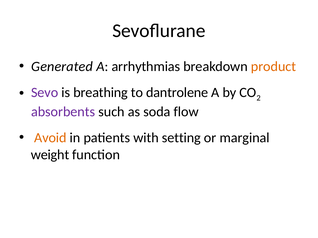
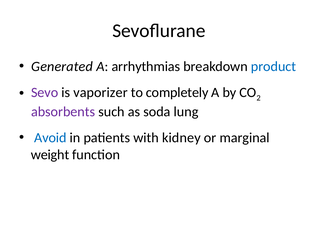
product colour: orange -> blue (273, 67)
breathing: breathing -> vaporizer (101, 93)
dantrolene: dantrolene -> completely (177, 93)
flow: flow -> lung (186, 112)
Avoid colour: orange -> blue (50, 138)
setting: setting -> kidney (181, 138)
